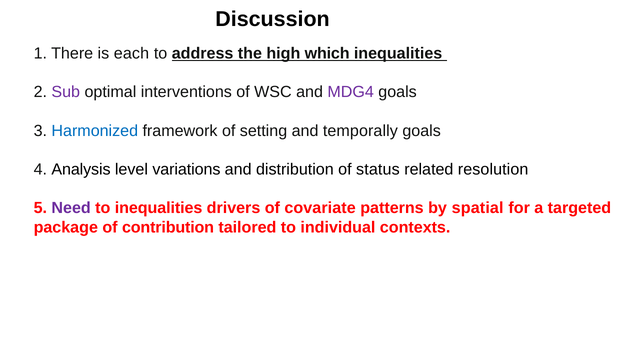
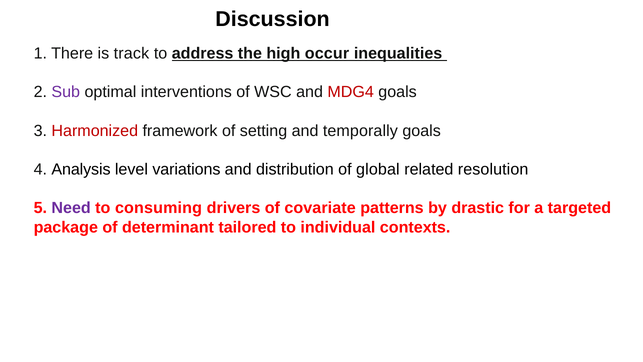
each: each -> track (131, 54)
which: which -> occur (327, 54)
MDG4 colour: purple -> red (351, 92)
Harmonized colour: blue -> red (95, 131)
status: status -> global (378, 169)
to inequalities: inequalities -> consuming (159, 208)
spatial: spatial -> drastic (478, 208)
contribution: contribution -> determinant (168, 227)
